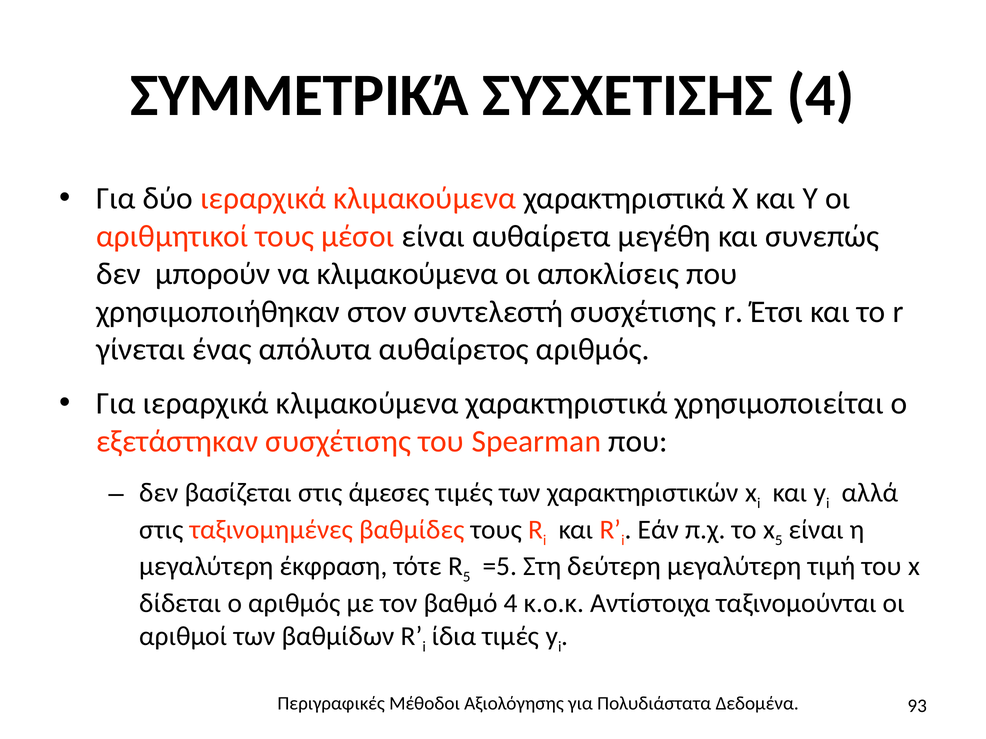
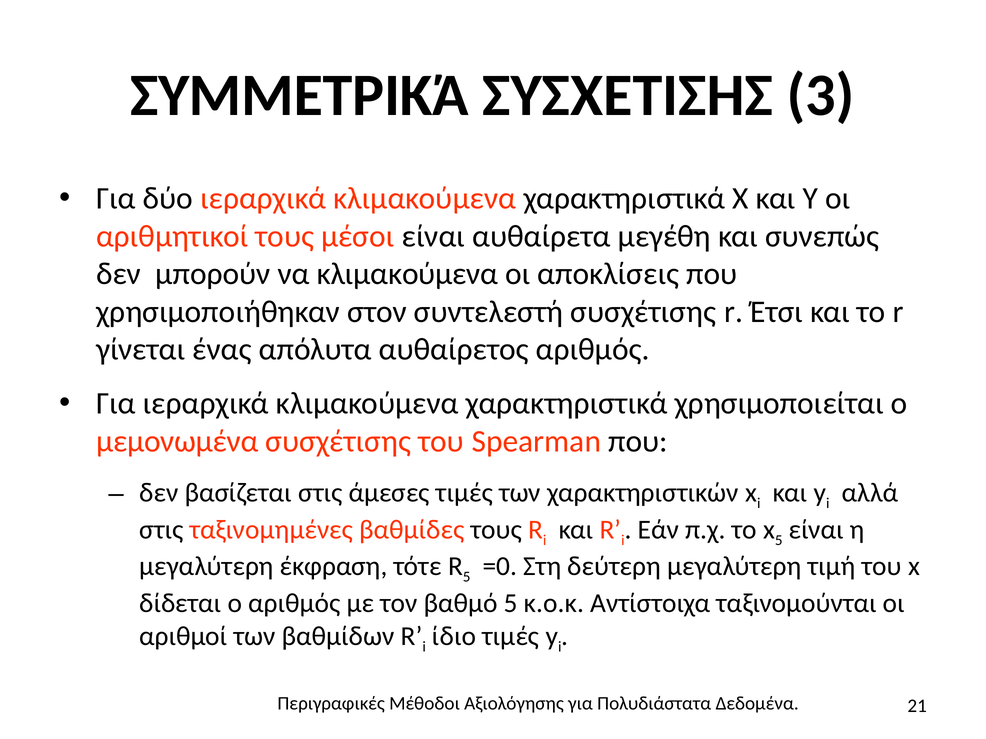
ΣΥΣΧΕΤΙΣΗΣ 4: 4 -> 3 (821, 95)
εξετάστηκαν: εξετάστηκαν -> μεμονωμένα (177, 442)
=5: =5 -> =0 (500, 567)
βαθμό 4: 4 -> 5 (511, 604)
ίδια: ίδια -> ίδιο (454, 637)
93: 93 -> 21 (917, 706)
